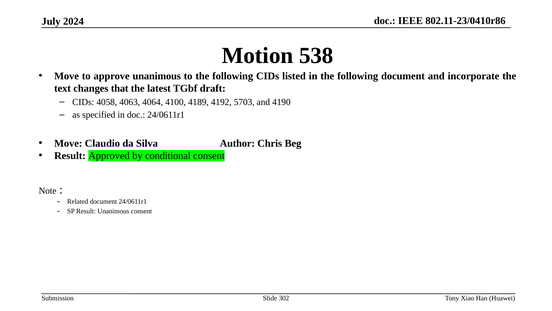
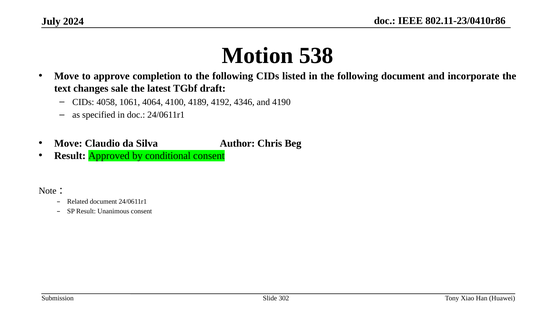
approve unanimous: unanimous -> completion (157, 76)
that: that -> sale (120, 88)
4063: 4063 -> 1061 (130, 102)
5703: 5703 -> 4346 (244, 102)
